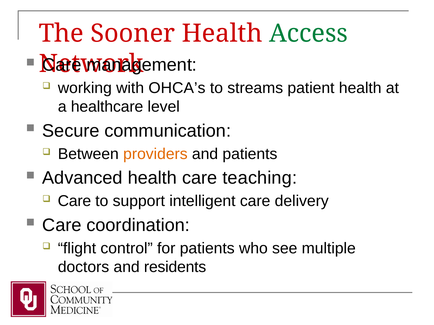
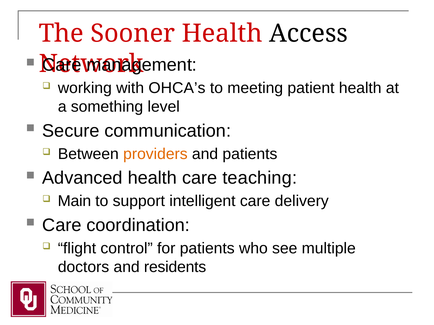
Access colour: green -> black (308, 33)
streams: streams -> meeting (255, 88)
healthcare: healthcare -> something (107, 107)
Care: Care -> Main (74, 201)
